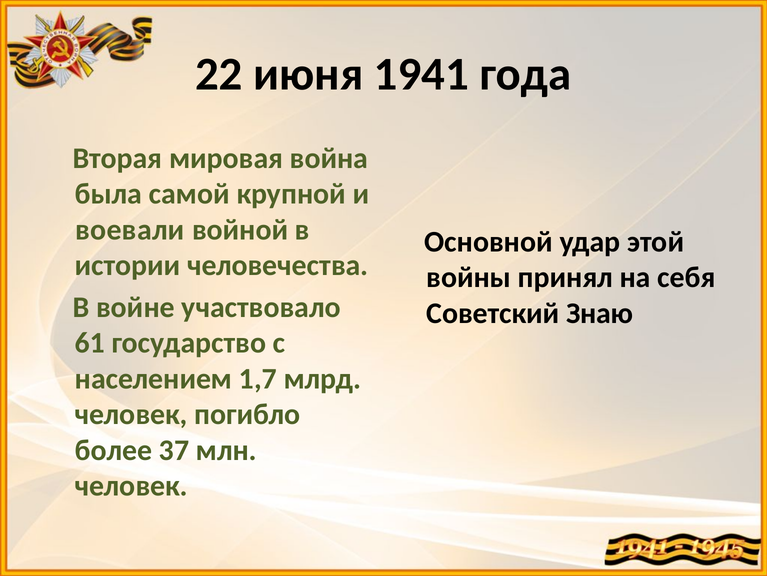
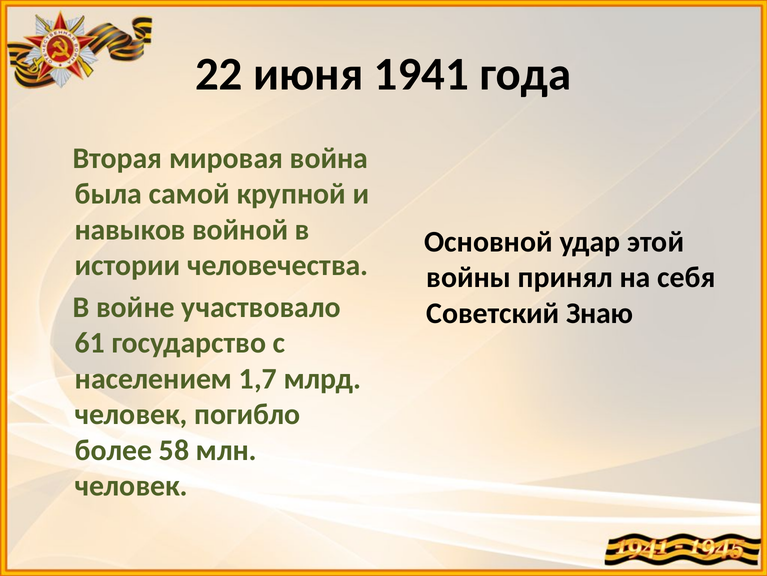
воевали: воевали -> навыков (130, 229)
37: 37 -> 58 (174, 450)
